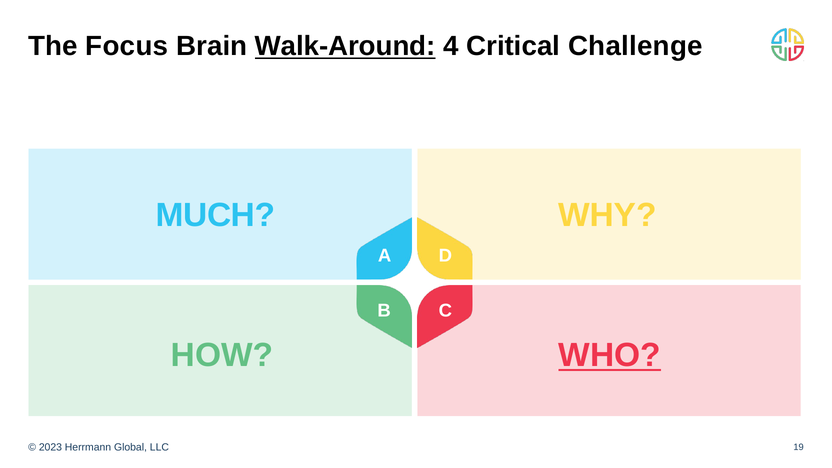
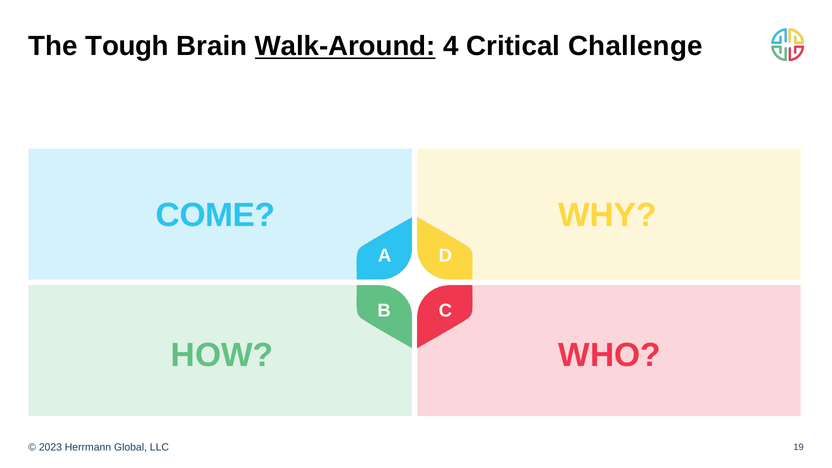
Focus: Focus -> Tough (127, 46)
MUCH: MUCH -> COME (215, 215)
WHO underline: present -> none (610, 355)
